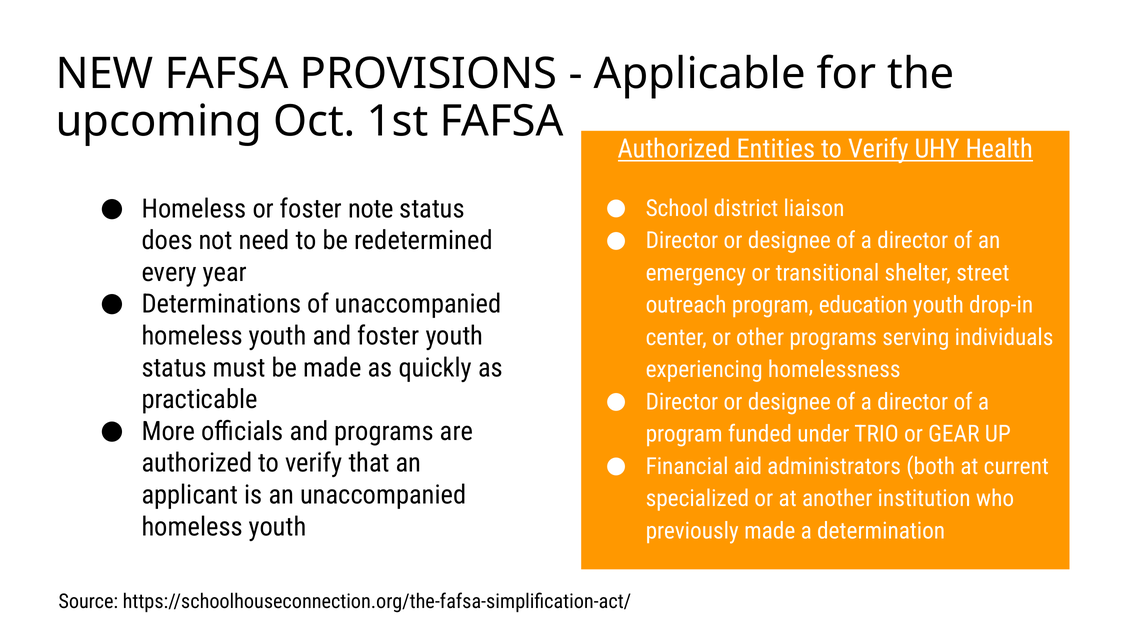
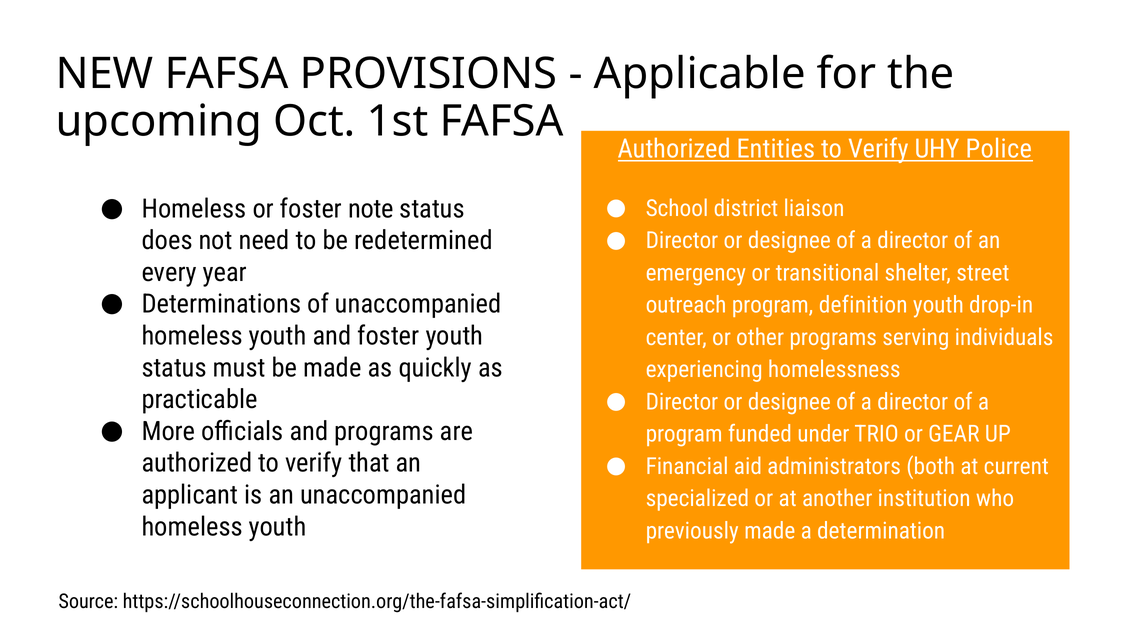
Health: Health -> Police (999, 149)
education: education -> definition (863, 305)
